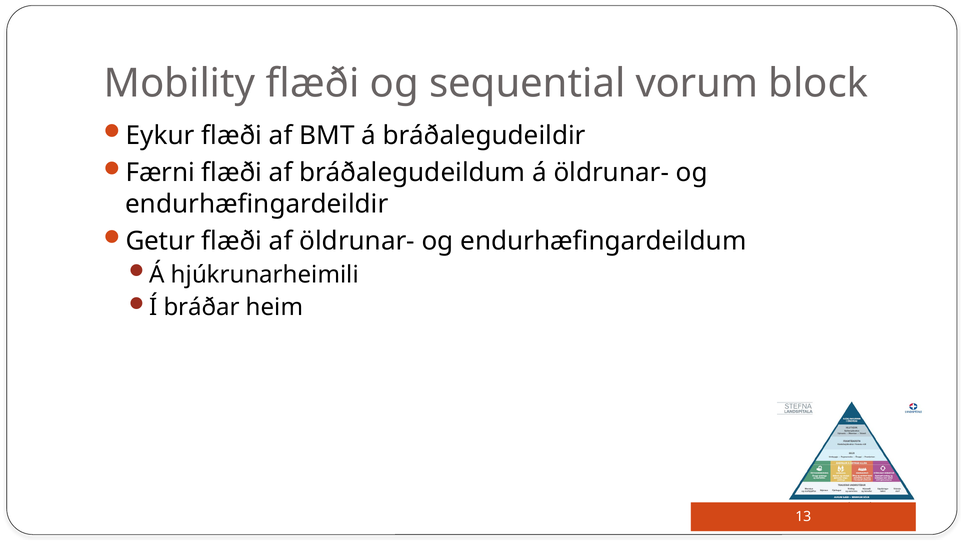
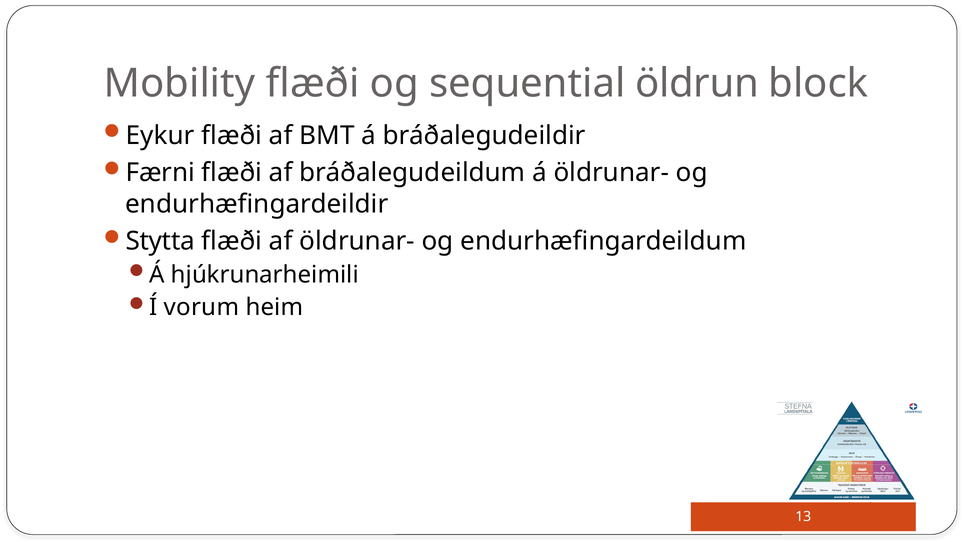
vorum: vorum -> öldrun (697, 84)
Getur: Getur -> Stytta (160, 241)
bráðar: bráðar -> vorum (202, 307)
